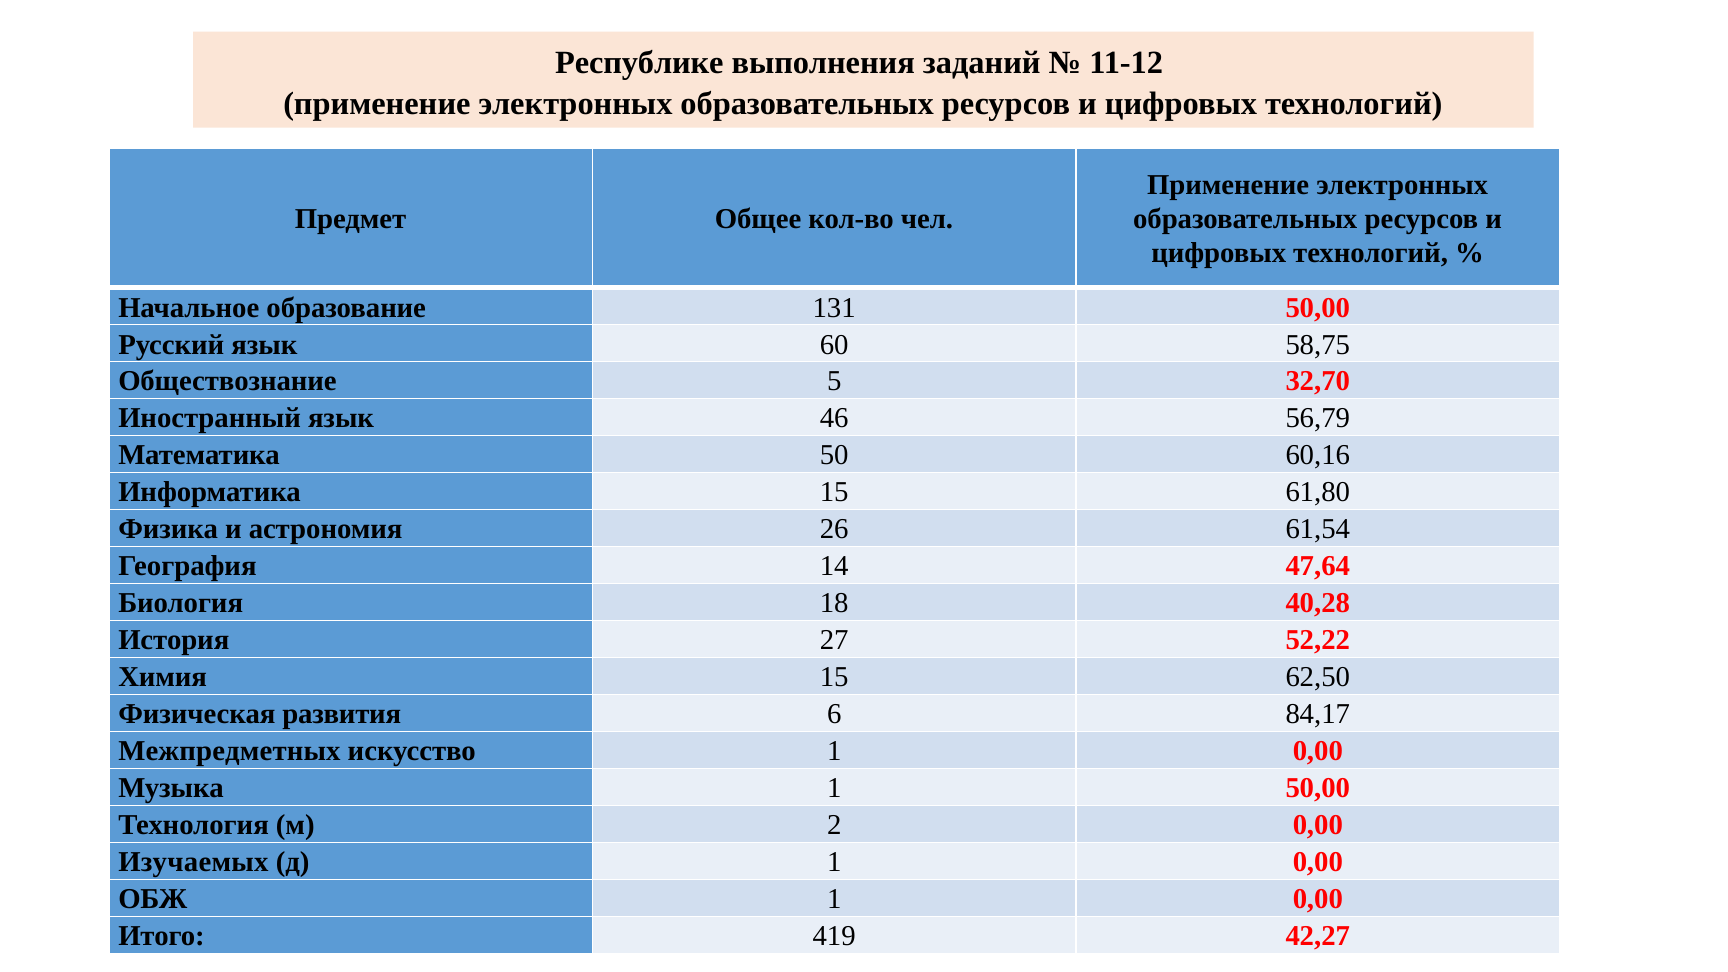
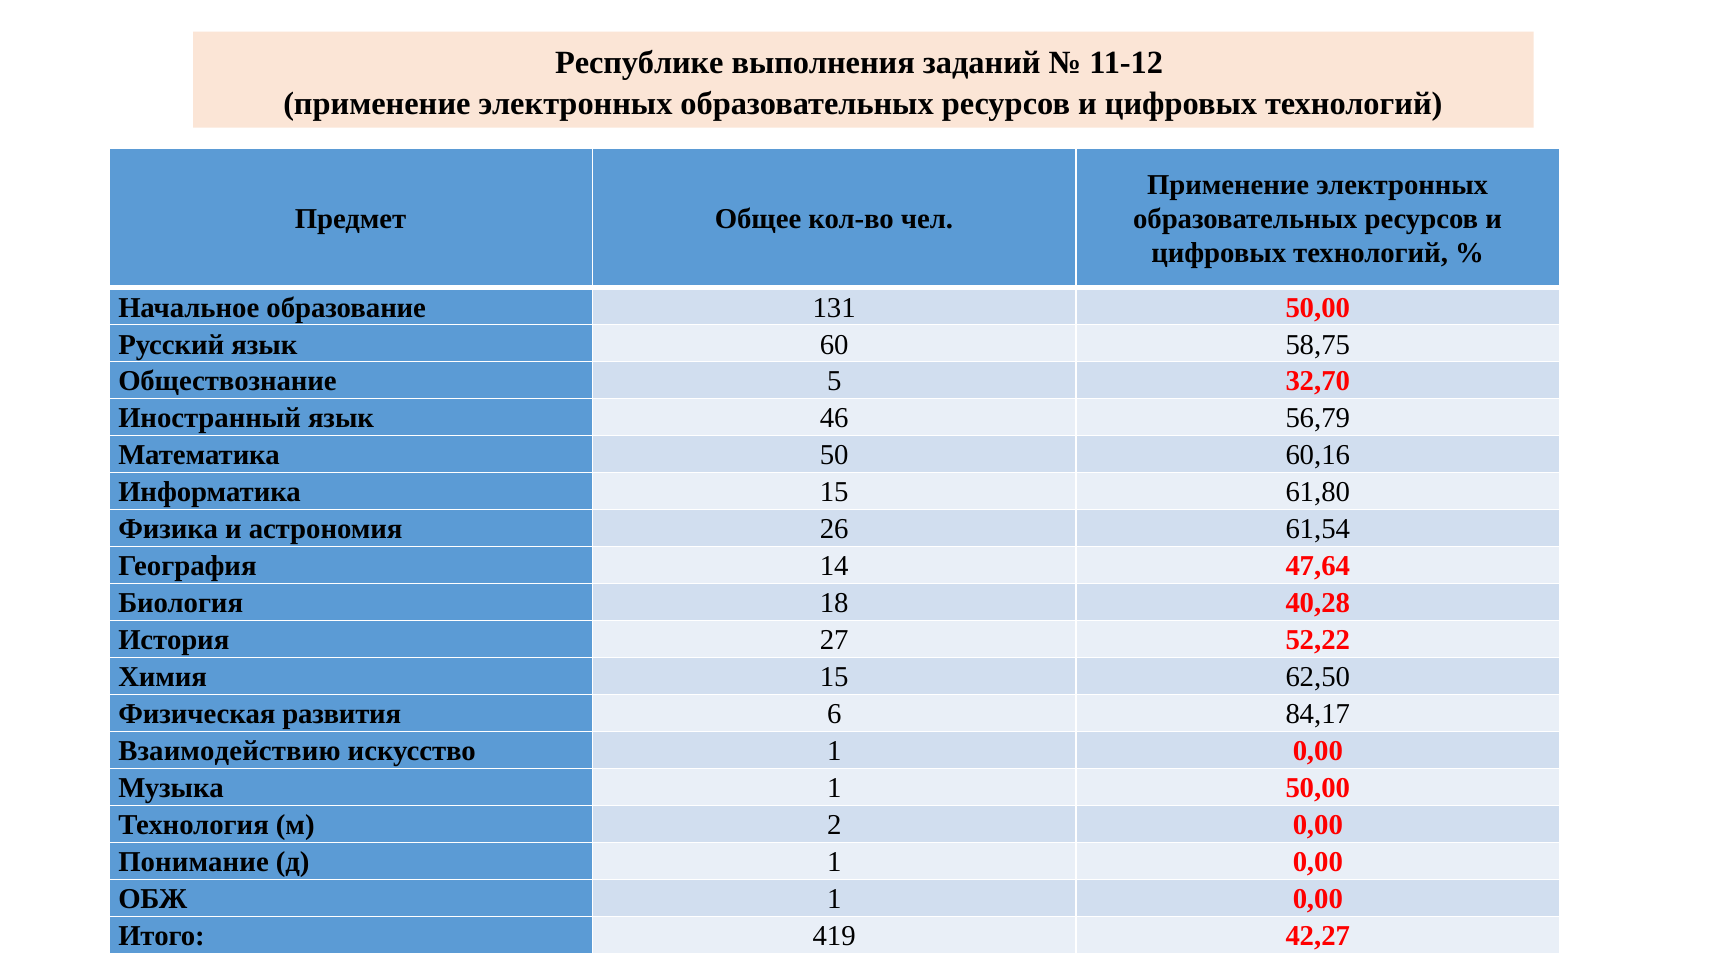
Межпредметных: Межпредметных -> Взаимодействию (229, 751)
Изучаемых: Изучаемых -> Понимание (194, 862)
